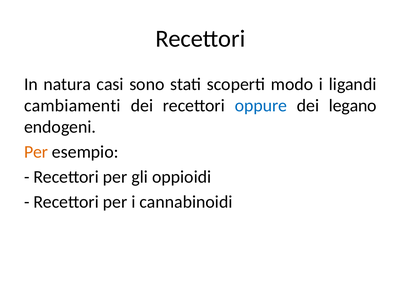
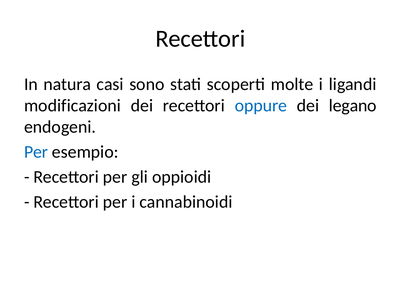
modo: modo -> molte (292, 84)
cambiamenti: cambiamenti -> modificazioni (73, 106)
Per colour: orange -> blue (36, 152)
